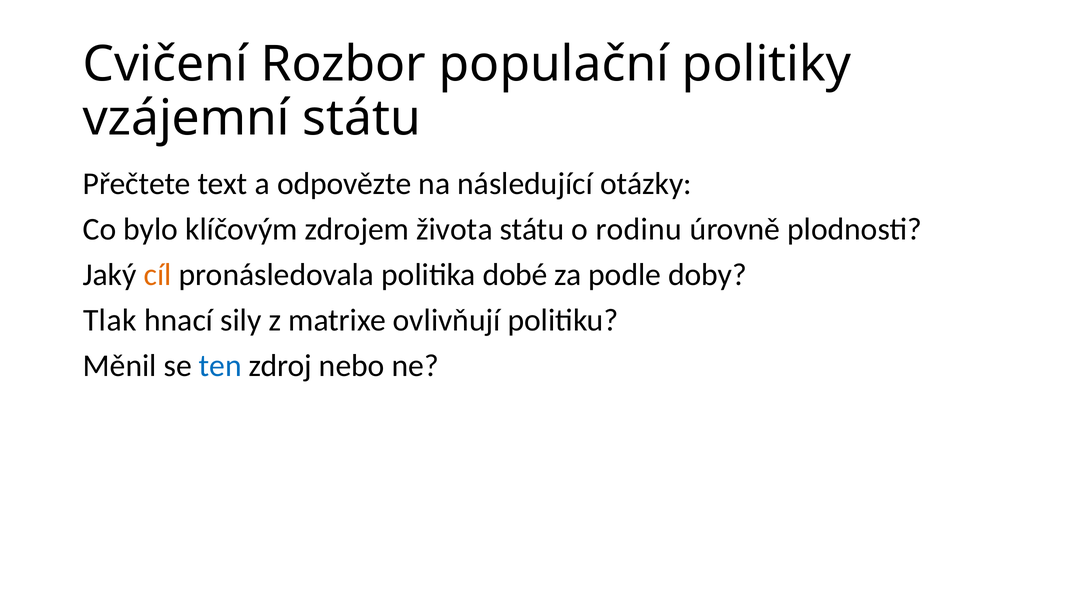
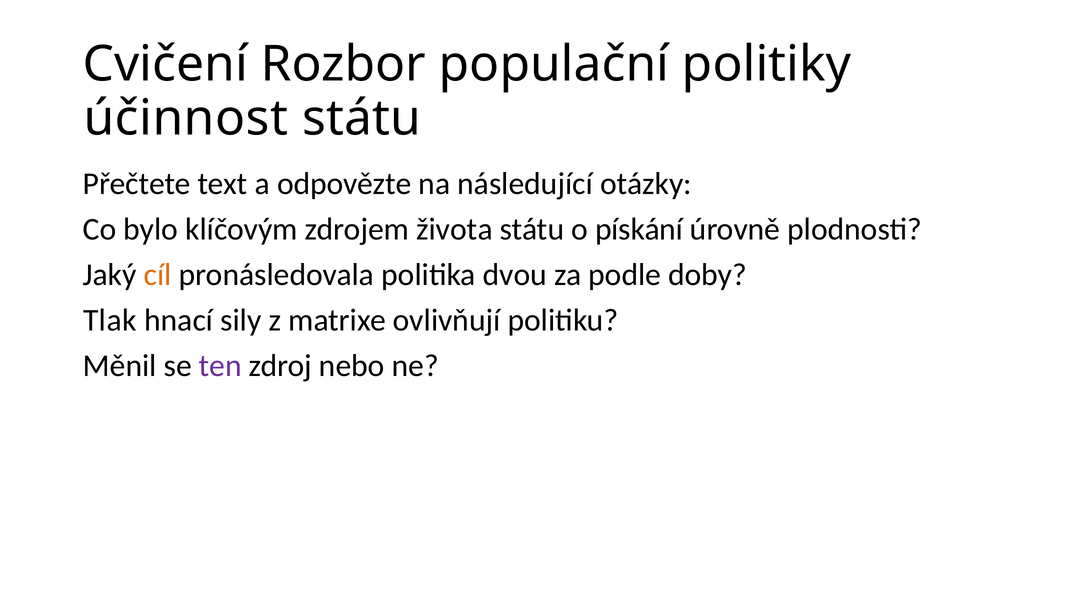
vzájemní: vzájemní -> účinnost (186, 118)
rodinu: rodinu -> pískání (639, 229)
dobé: dobé -> dvou (515, 275)
ten colour: blue -> purple (220, 366)
